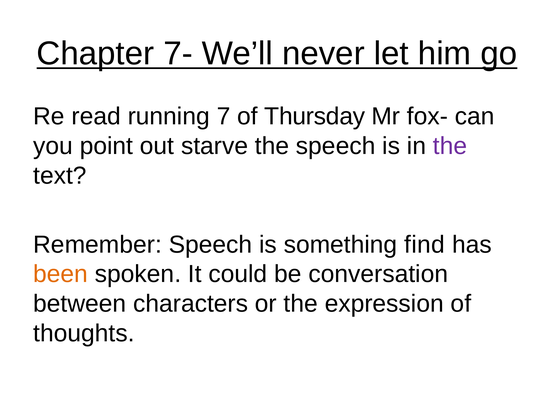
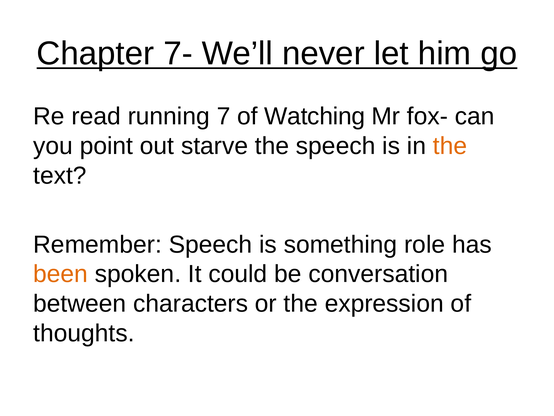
Thursday: Thursday -> Watching (315, 116)
the colour: purple -> orange (450, 146)
find: find -> role (425, 244)
